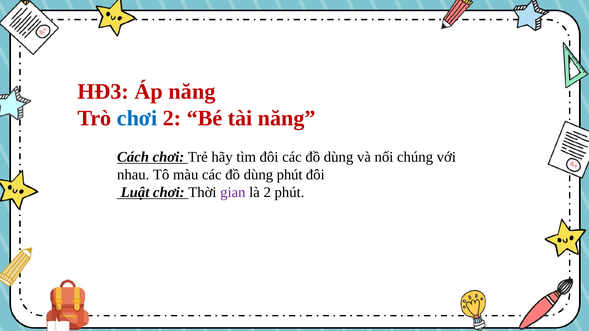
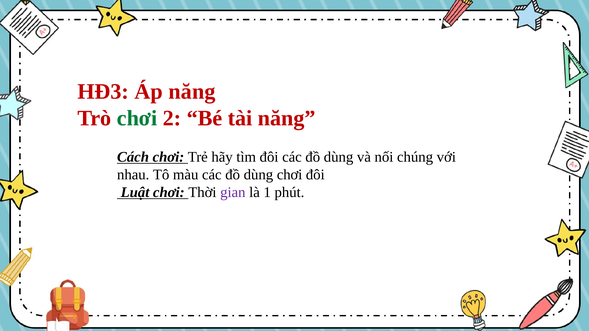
chơi colour: blue -> green (137, 118)
dùng phút: phút -> chơi (290, 175)
là 2: 2 -> 1 (267, 192)
